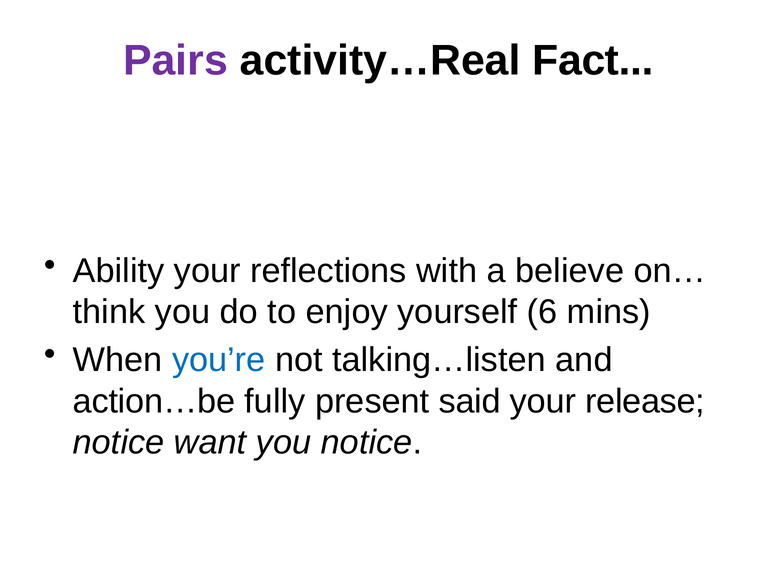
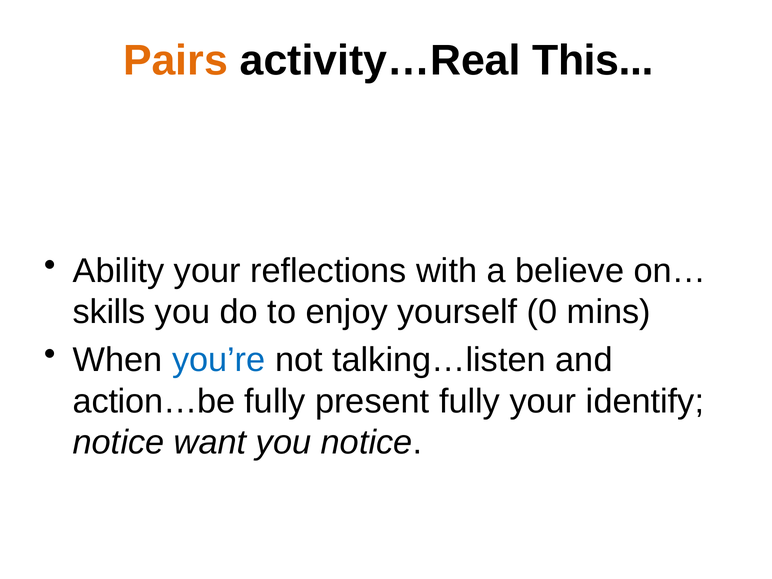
Pairs colour: purple -> orange (175, 61)
Fact: Fact -> This (593, 61)
think: think -> skills (109, 312)
6: 6 -> 0 (542, 312)
present said: said -> fully (470, 401)
release: release -> identify (645, 401)
